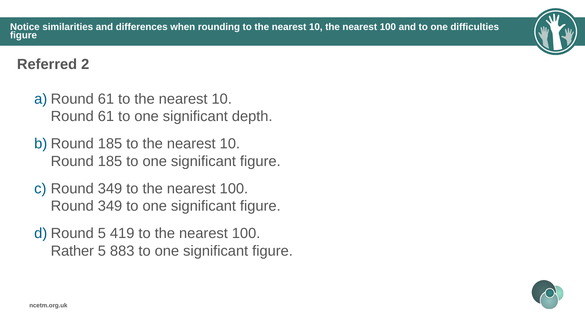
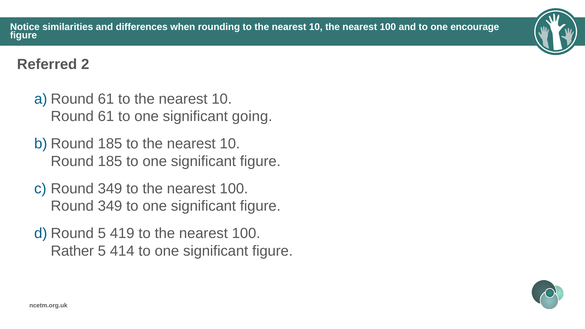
difficulties: difficulties -> encourage (475, 27)
depth: depth -> going (252, 117)
883: 883 -> 414 (122, 251)
